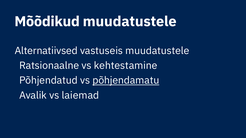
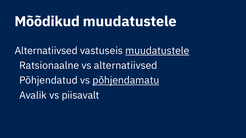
muudatustele underline: none -> present (157, 51)
vs kehtestamine: kehtestamine -> alternatiivsed (126, 66)
laiemad: laiemad -> piisavalt (81, 96)
